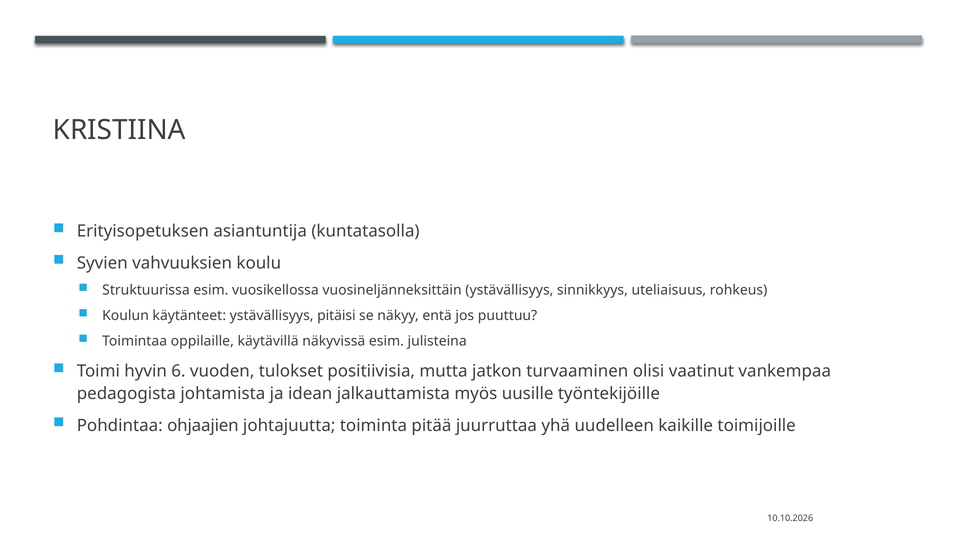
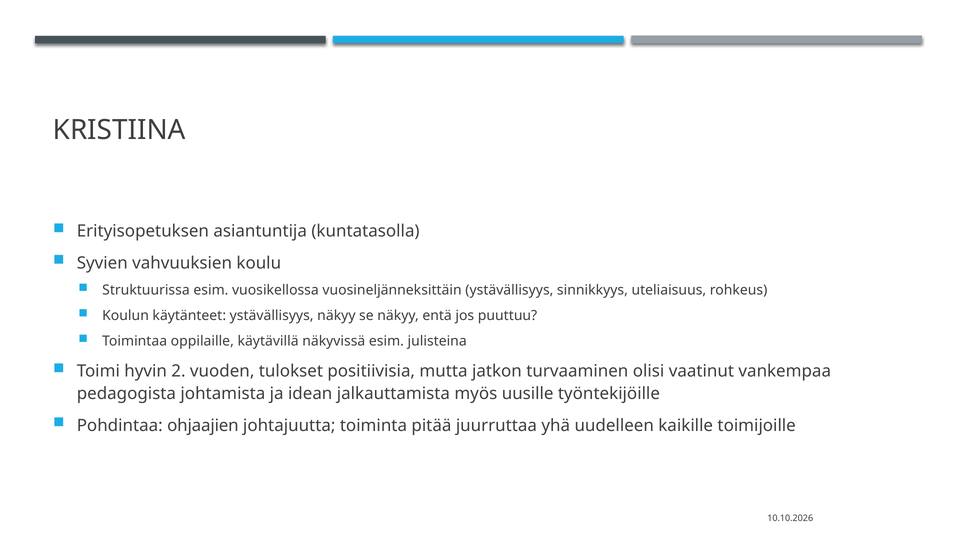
ystävällisyys pitäisi: pitäisi -> näkyy (336, 316)
6: 6 -> 2 (178, 372)
